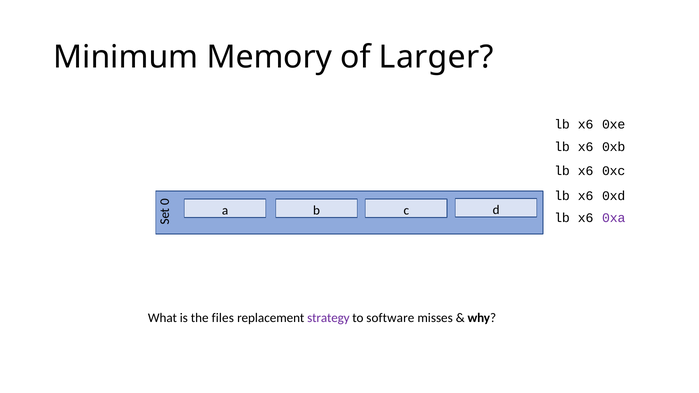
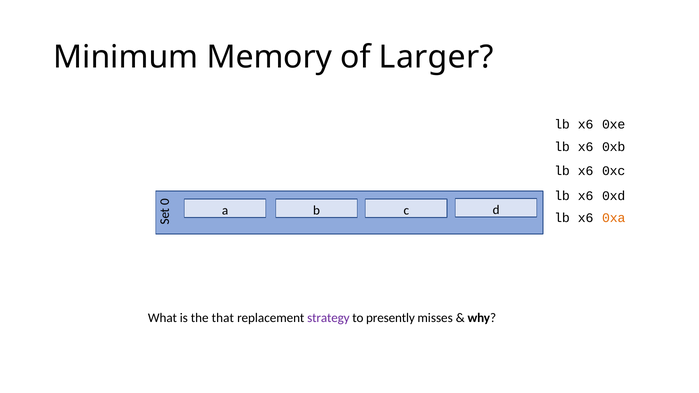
0xa colour: purple -> orange (614, 218)
files: files -> that (223, 318)
software: software -> presently (390, 318)
